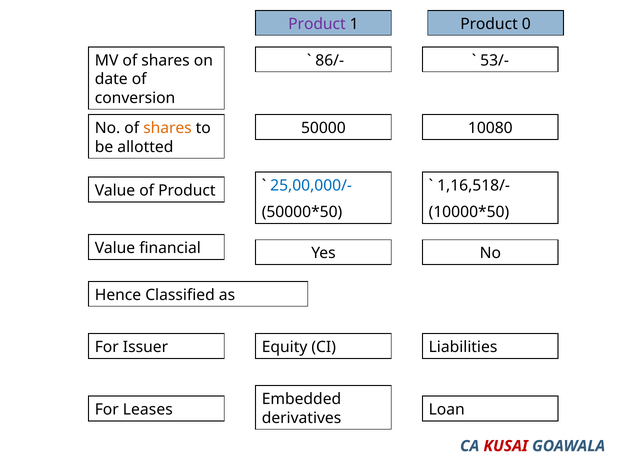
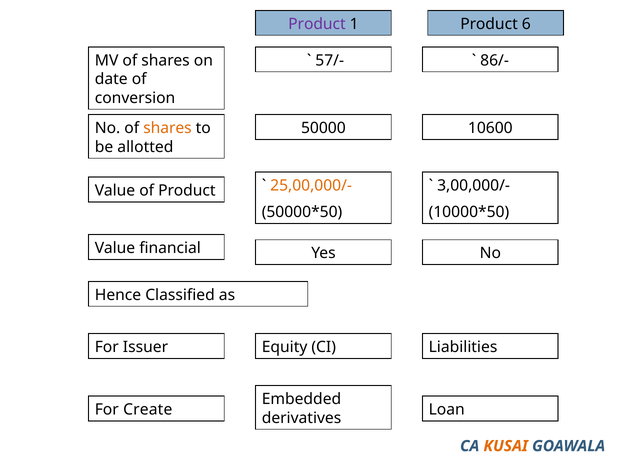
0: 0 -> 6 (526, 24)
86/-: 86/- -> 57/- (330, 60)
53/-: 53/- -> 86/- (495, 60)
10080: 10080 -> 10600 (490, 128)
1,16,518/-: 1,16,518/- -> 3,00,000/- (474, 186)
25,00,000/- colour: blue -> orange (311, 186)
Leases: Leases -> Create (148, 410)
KUSAI colour: red -> orange (506, 447)
